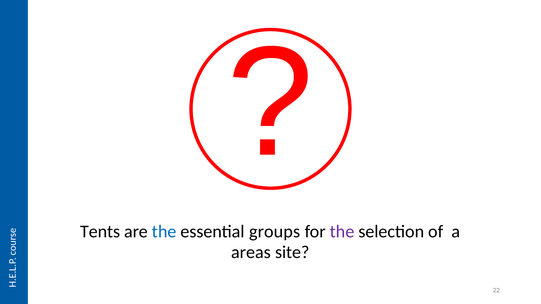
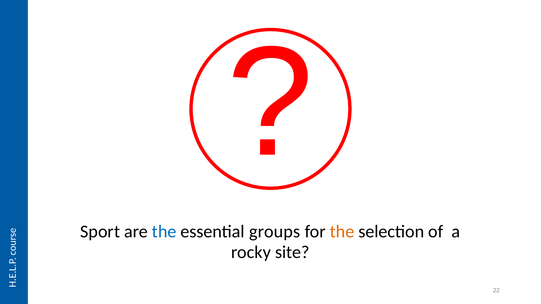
Tents: Tents -> Sport (100, 232)
the colour: purple -> orange (342, 232)
areas: areas -> rocky (251, 253)
